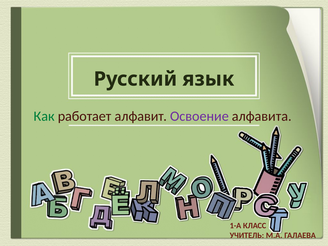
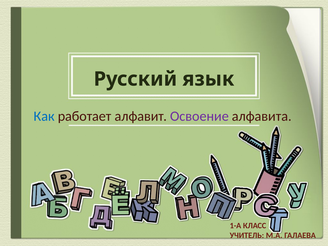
Как colour: green -> blue (44, 116)
